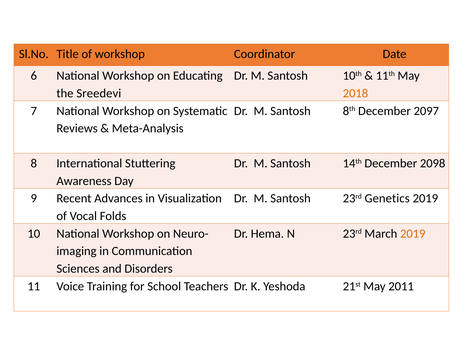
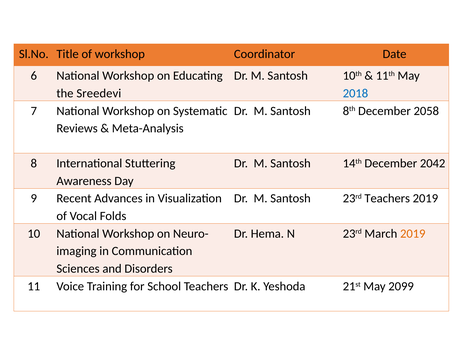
2018 colour: orange -> blue (355, 93)
2097: 2097 -> 2058 (426, 111)
2098: 2098 -> 2042 (433, 163)
23rd Genetics: Genetics -> Teachers (387, 198)
2011: 2011 -> 2099 (401, 286)
